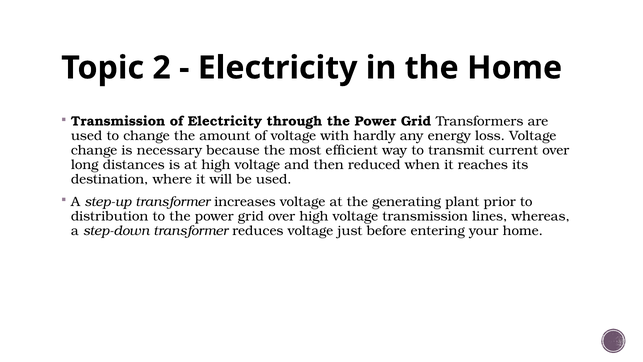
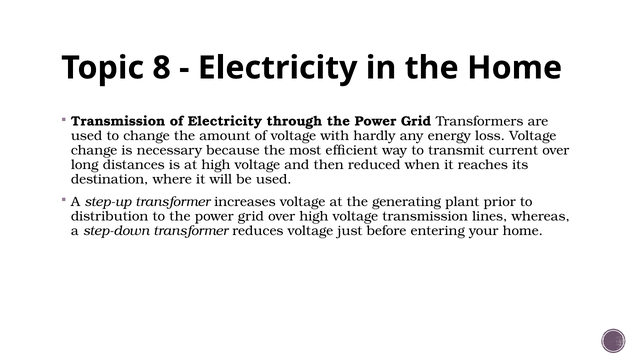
2: 2 -> 8 (162, 68)
